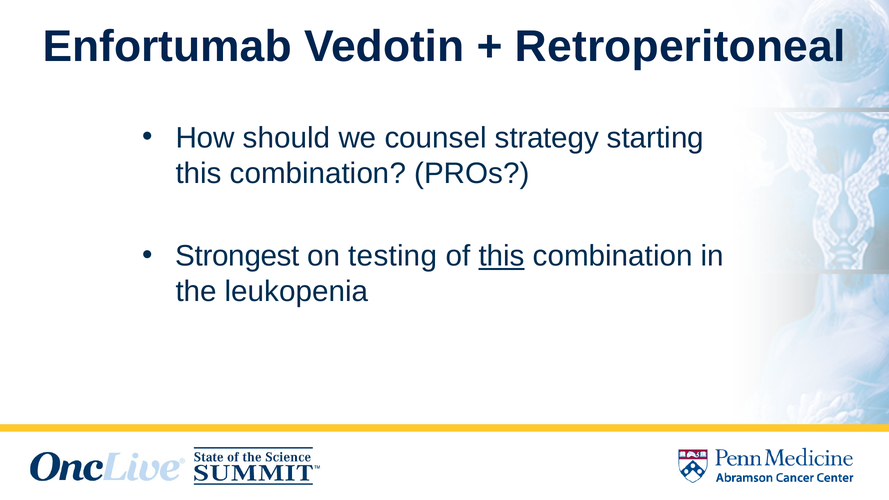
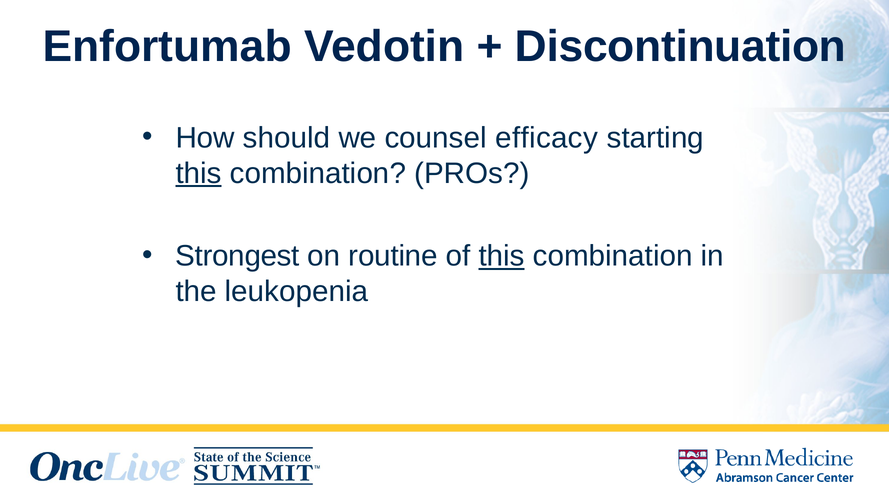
Retroperitoneal: Retroperitoneal -> Discontinuation (680, 47)
strategy: strategy -> efficacy (547, 138)
this underline: none -> present (199, 173)
testing: testing -> routine (393, 256)
